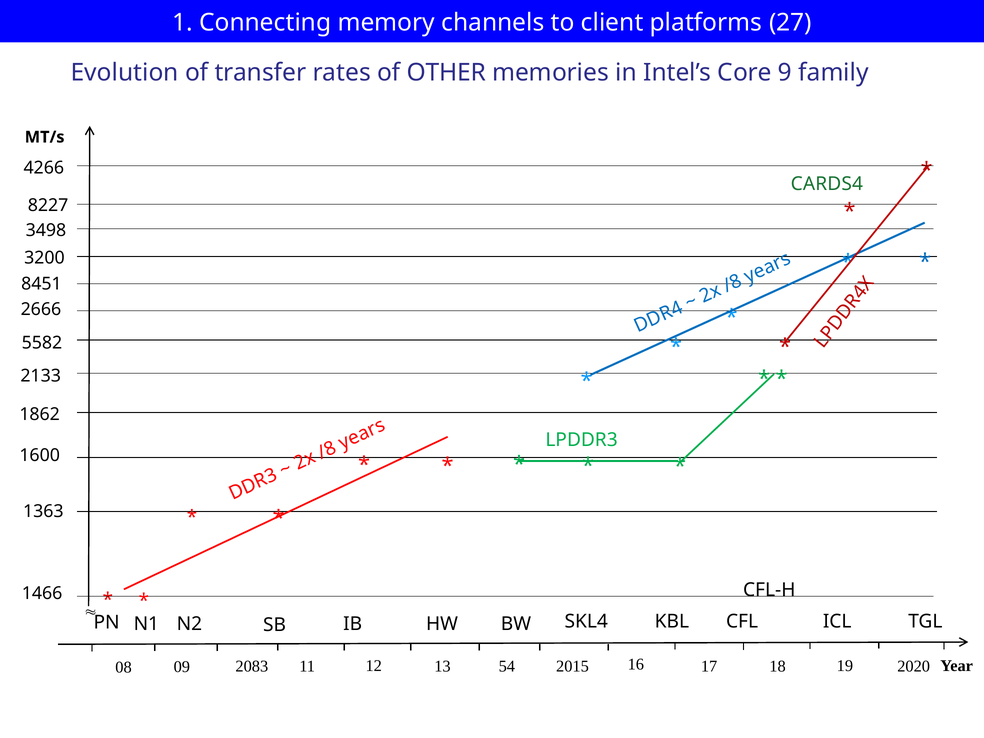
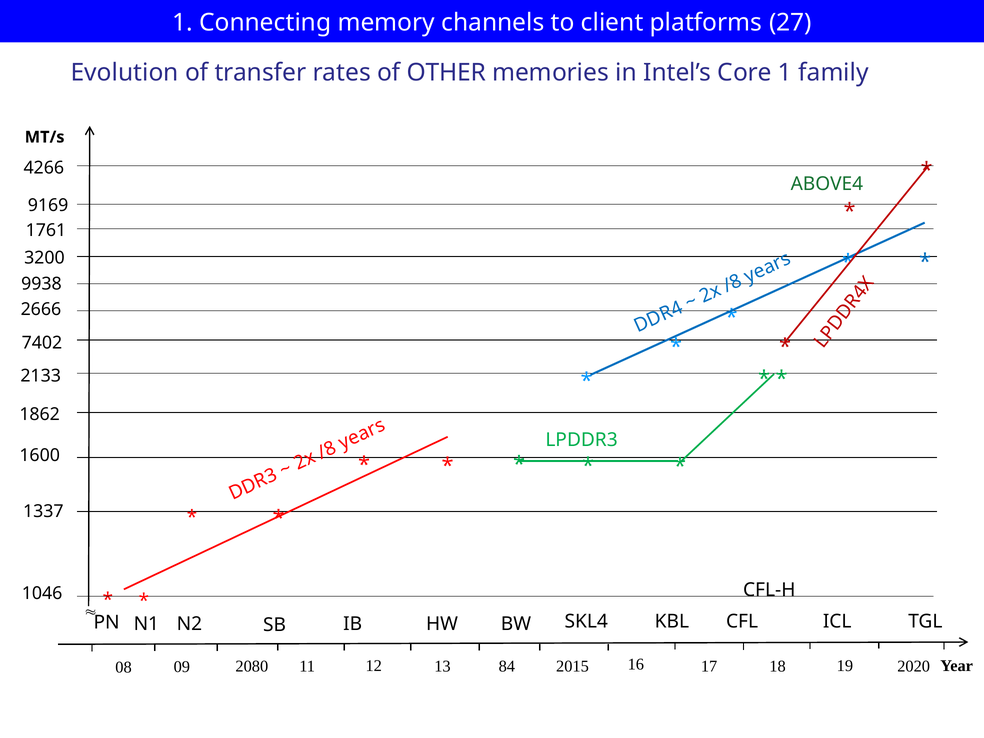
Core 9: 9 -> 1 (785, 72)
CARDS4: CARDS4 -> ABOVE4 (827, 184)
8227: 8227 -> 9169 (48, 206)
3498: 3498 -> 1761 (46, 230)
8451: 8451 -> 9938 (41, 284)
5582: 5582 -> 7402 (42, 343)
1363: 1363 -> 1337 (43, 512)
1466: 1466 -> 1046 (42, 593)
2083: 2083 -> 2080 (252, 666)
54: 54 -> 84 (507, 666)
